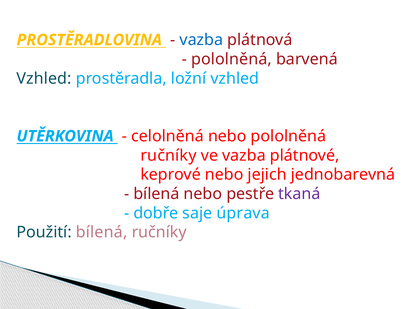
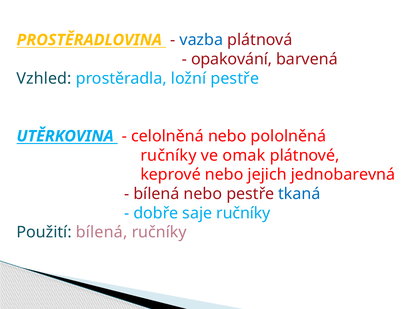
pololněná: pololněná -> opakování (232, 59)
ložní vzhled: vzhled -> pestře (235, 79)
ve vazba: vazba -> omak (244, 156)
tkaná colour: purple -> blue (299, 194)
saje úprava: úprava -> ručníky (243, 214)
